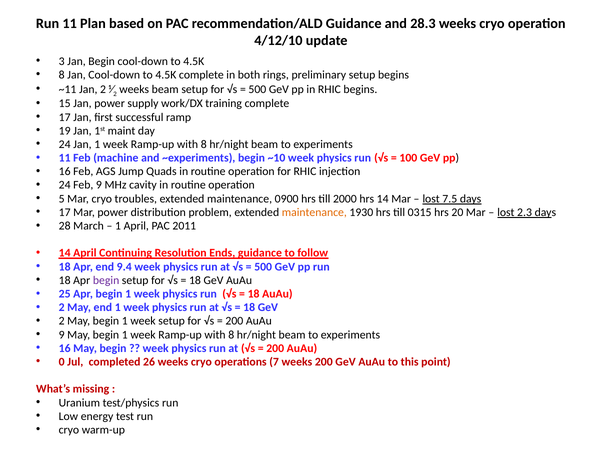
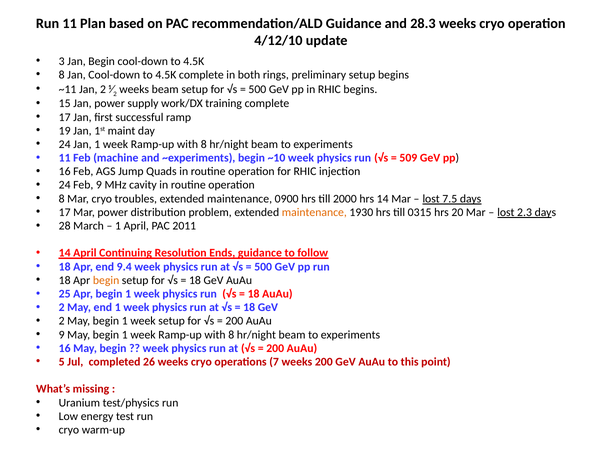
100: 100 -> 509 (408, 158)
5: 5 -> 8 (62, 198)
begin colour: purple -> orange (106, 280)
0: 0 -> 5 (62, 361)
